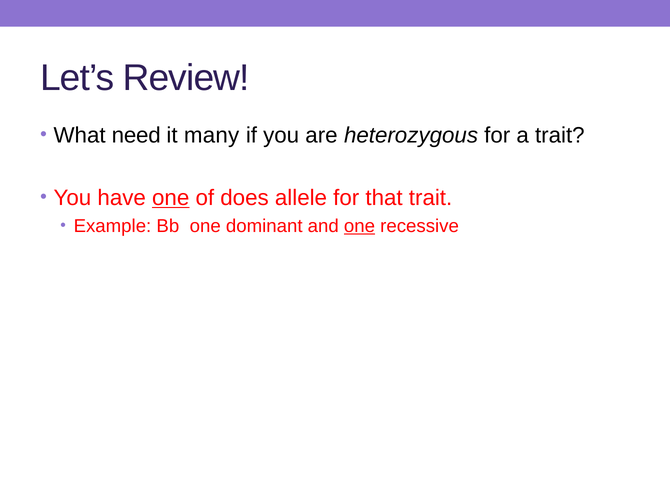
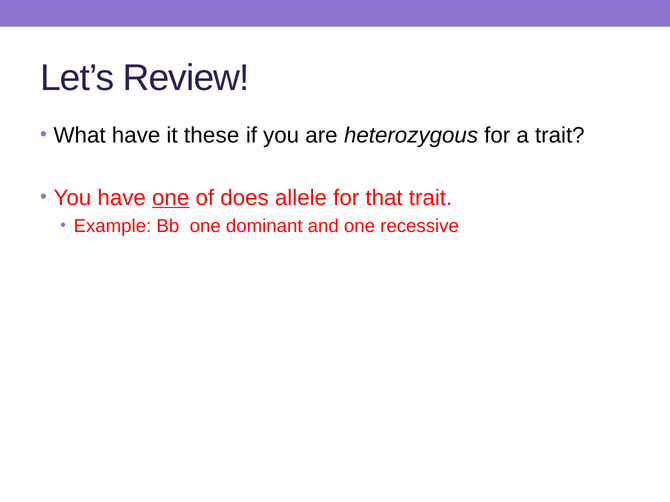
What need: need -> have (136, 136)
many: many -> these (212, 136)
one underline: present -> none (359, 226)
